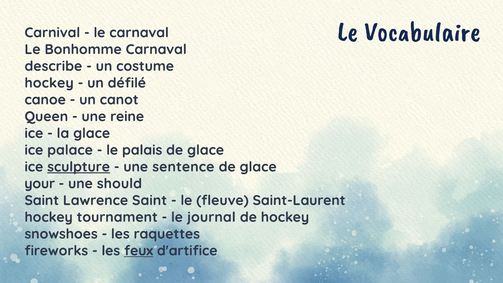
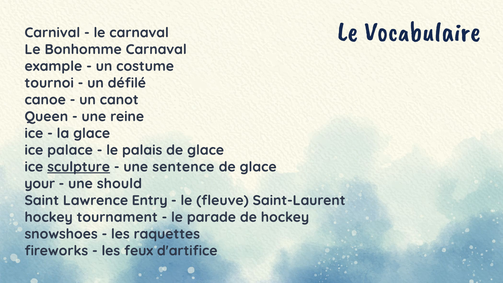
describe: describe -> example (53, 66)
hockey: hockey -> tournoi (49, 83)
Lawrence Saint: Saint -> Entry (150, 200)
journal: journal -> parade (211, 217)
feux underline: present -> none (139, 251)
